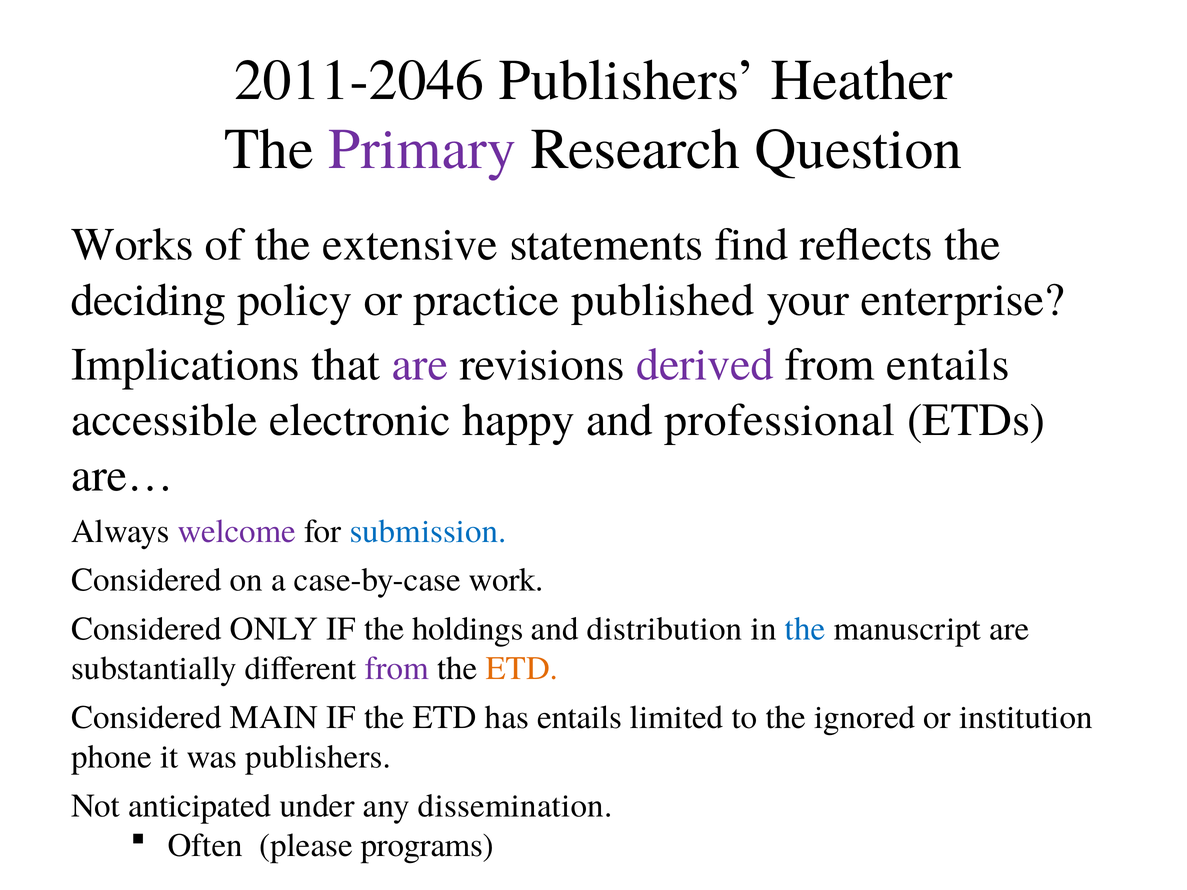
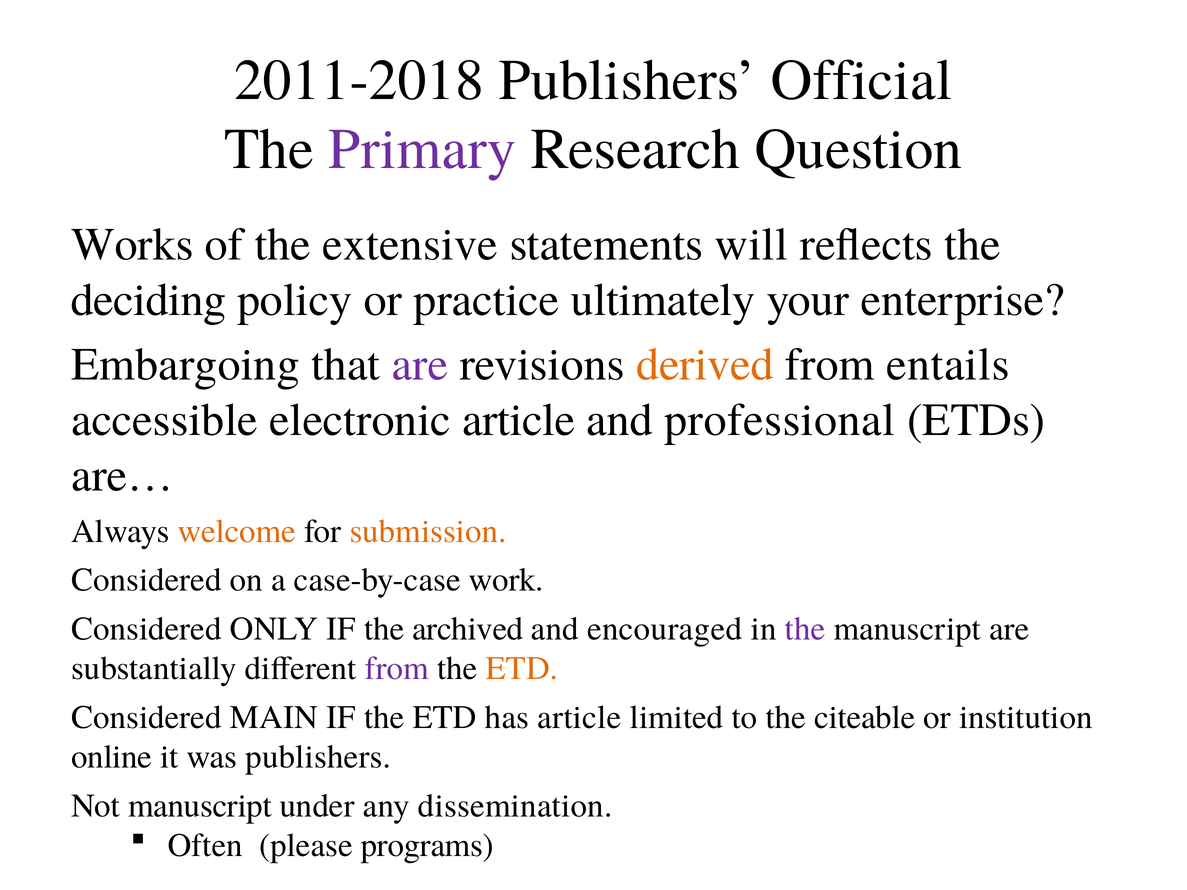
2011-2046: 2011-2046 -> 2011-2018 (359, 80)
Heather: Heather -> Official (861, 80)
find: find -> will (751, 245)
published: published -> ultimately (663, 300)
Implications: Implications -> Embargoing (185, 365)
derived colour: purple -> orange (705, 365)
electronic happy: happy -> article (519, 420)
welcome colour: purple -> orange (237, 531)
submission colour: blue -> orange (428, 531)
holdings: holdings -> archived (468, 629)
distribution: distribution -> encouraged (665, 629)
the colour: blue -> purple (805, 629)
has entails: entails -> article (579, 717)
ignored: ignored -> citeable (865, 717)
phone: phone -> online (112, 757)
Not anticipated: anticipated -> manuscript (200, 806)
